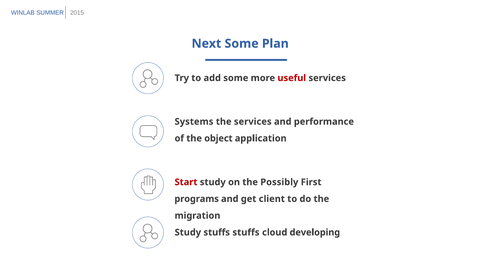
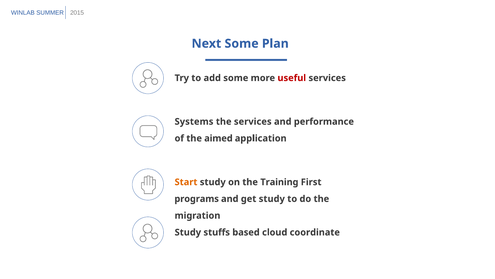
object: object -> aimed (218, 138)
Start colour: red -> orange (186, 182)
Possibly: Possibly -> Training (279, 182)
get client: client -> study (272, 198)
stuffs stuffs: stuffs -> based (246, 232)
developing: developing -> coordinate (315, 232)
